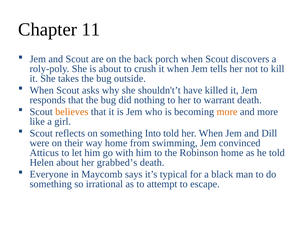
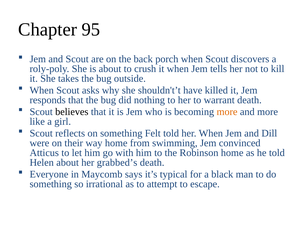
11: 11 -> 95 (91, 29)
believes colour: orange -> black (72, 112)
Into: Into -> Felt (153, 133)
